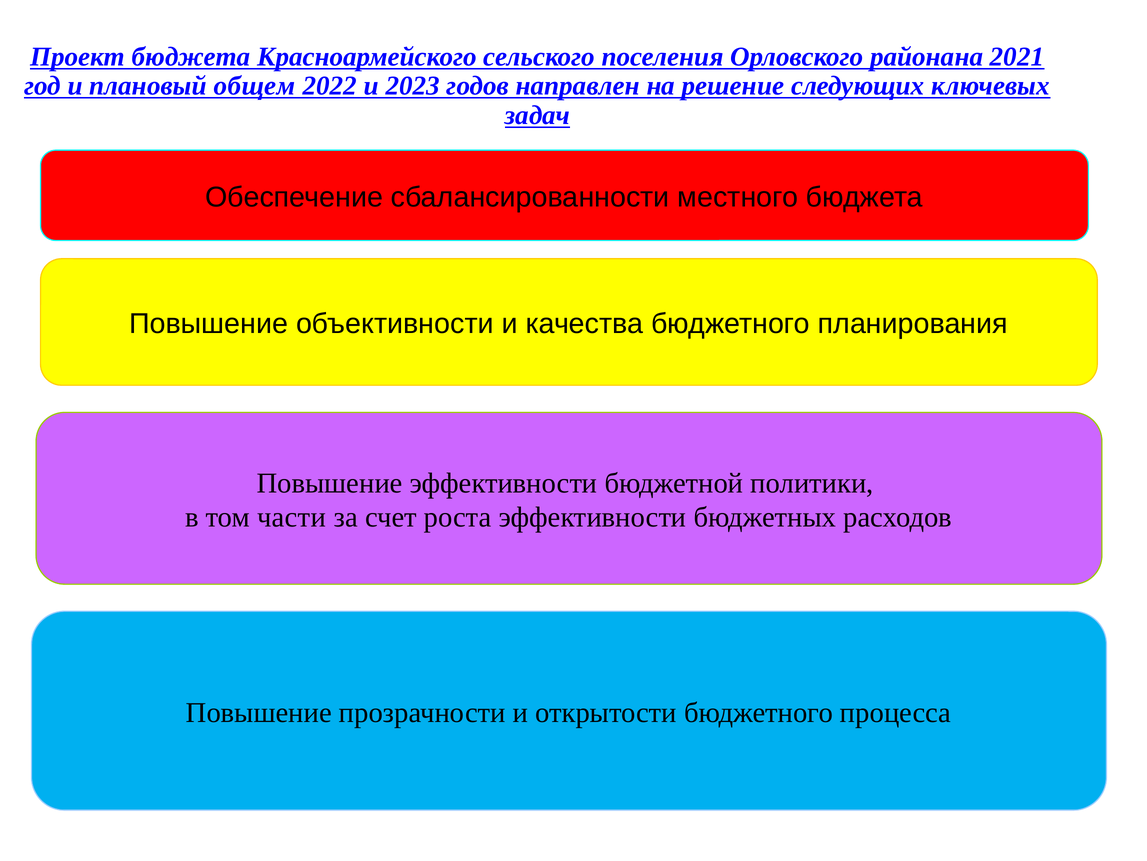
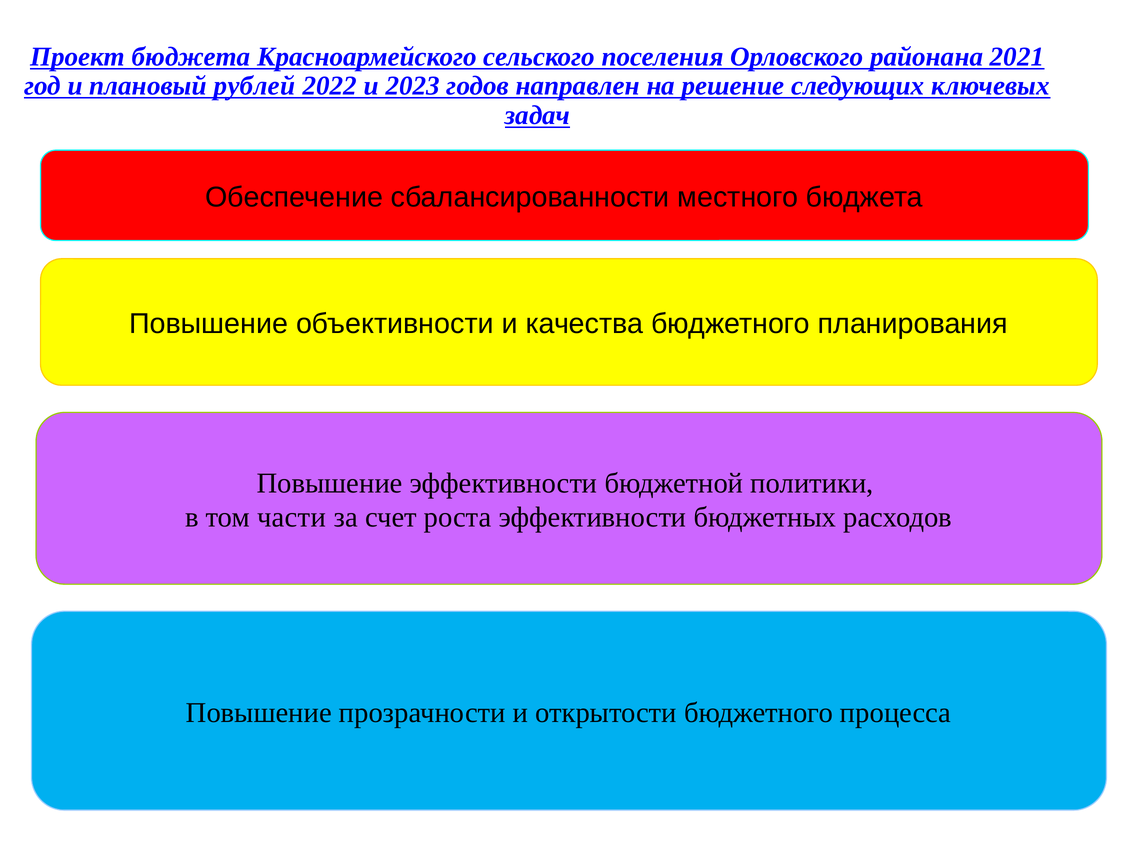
общем: общем -> рублей (255, 86)
